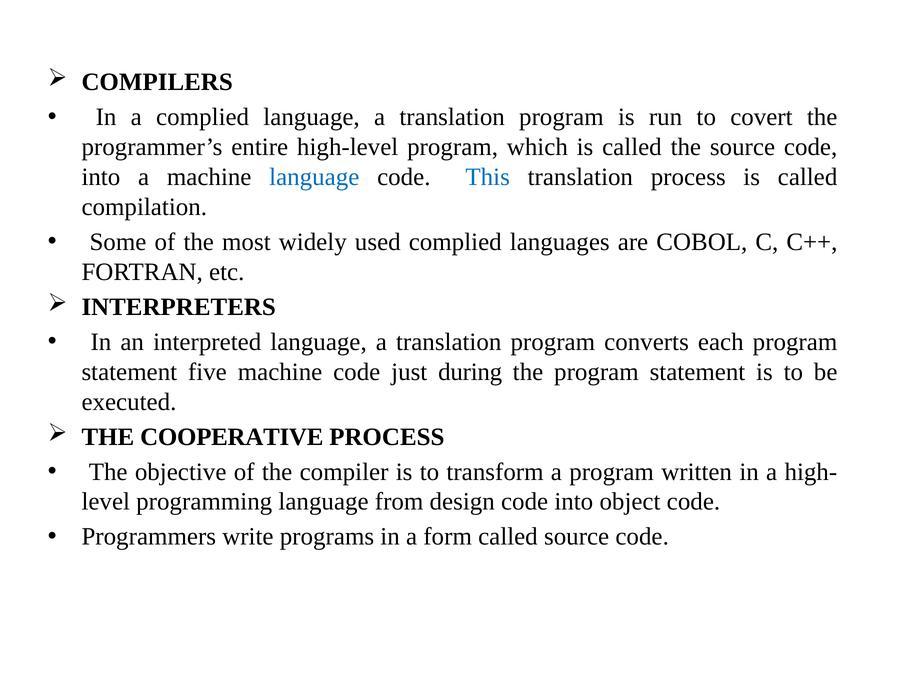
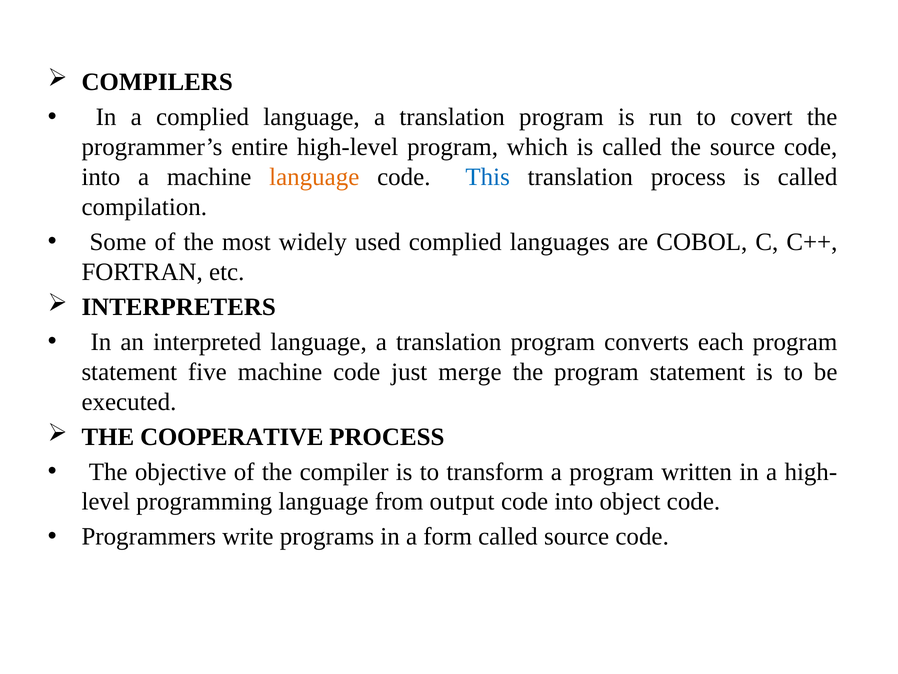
language colour: blue -> orange (314, 177)
during: during -> merge (470, 372)
design: design -> output (462, 501)
